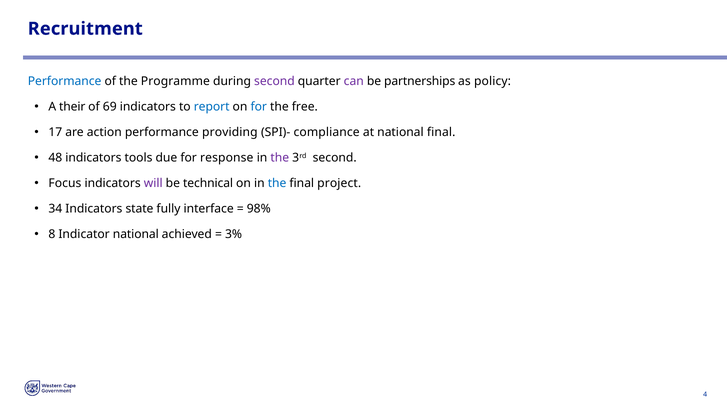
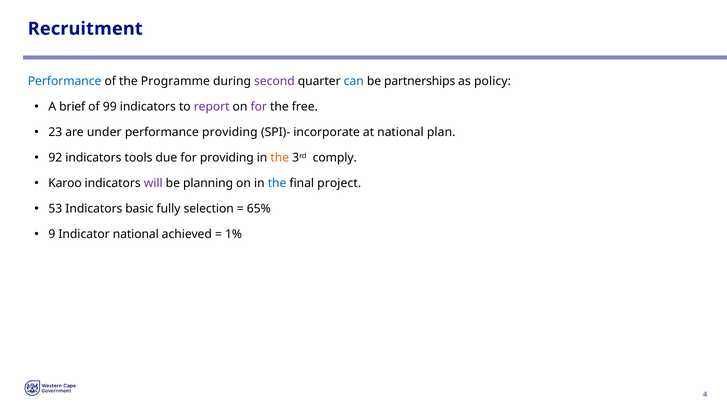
can colour: purple -> blue (354, 81)
their: their -> brief (72, 107)
69: 69 -> 99 (110, 107)
report colour: blue -> purple (212, 107)
for colour: blue -> purple (259, 107)
17: 17 -> 23 (55, 132)
action: action -> under (104, 132)
compliance: compliance -> incorporate (327, 132)
national final: final -> plan (441, 132)
48: 48 -> 92 (55, 158)
for response: response -> providing (227, 158)
the colour: purple -> orange (280, 158)
3rd second: second -> comply (335, 158)
Focus: Focus -> Karoo (65, 183)
technical: technical -> planning (208, 183)
34: 34 -> 53 (55, 209)
state: state -> basic (140, 209)
interface: interface -> selection (209, 209)
98%: 98% -> 65% (259, 209)
8: 8 -> 9 (52, 234)
3%: 3% -> 1% (233, 234)
